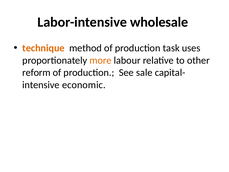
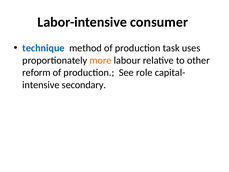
wholesale: wholesale -> consumer (159, 22)
technique colour: orange -> blue (43, 48)
sale: sale -> role (144, 72)
economic: economic -> secondary (84, 85)
